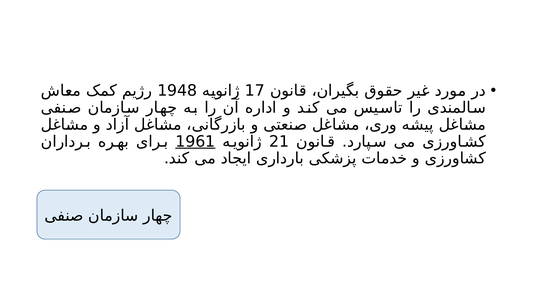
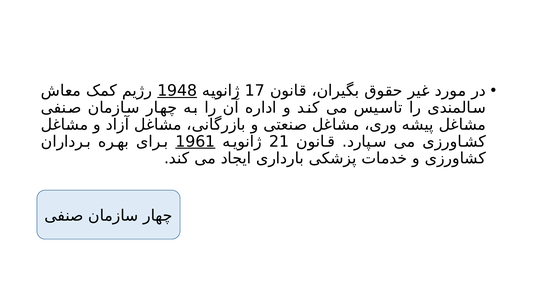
1948 underline: none -> present (177, 91)
